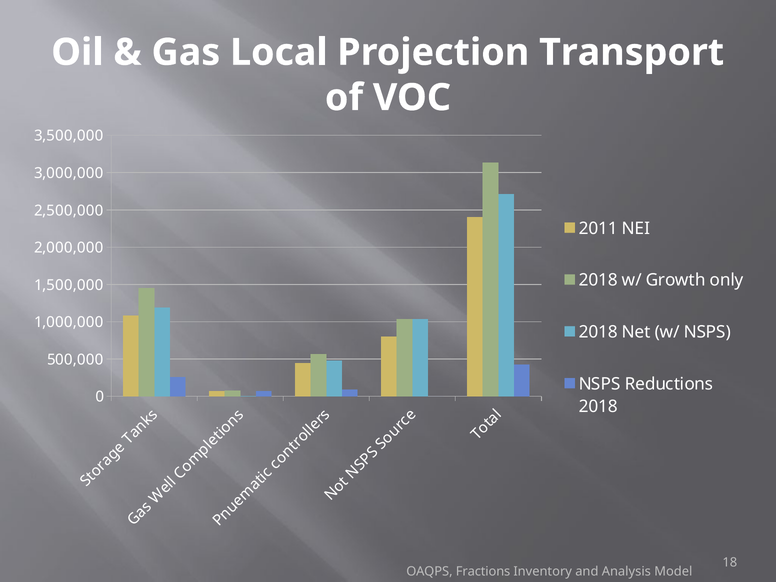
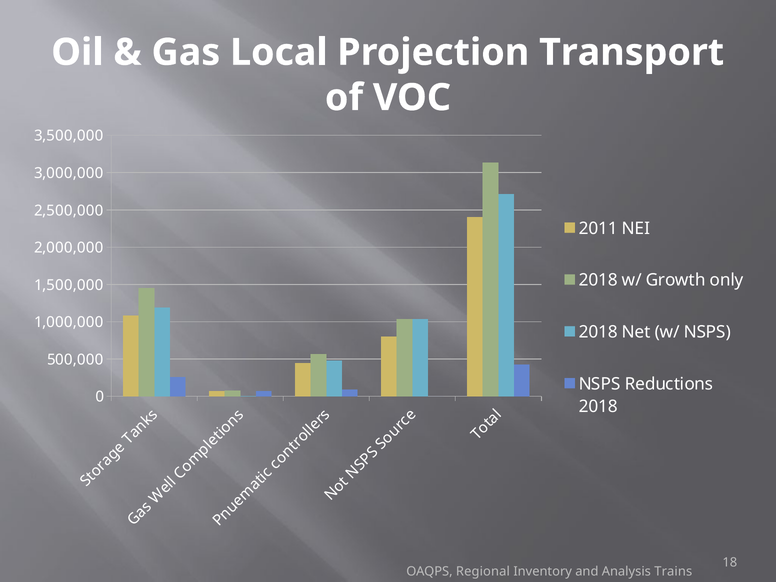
Fractions: Fractions -> Regional (483, 571)
Model: Model -> Trains (673, 571)
